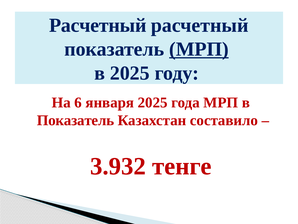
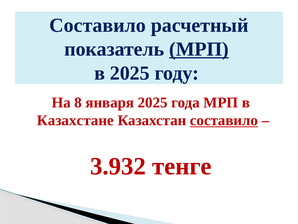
Расчетный: Расчетный -> Составило (98, 25)
6: 6 -> 8 (78, 102)
Показатель: Показатель -> Казахстане (75, 120)
составило underline: none -> present (224, 120)
